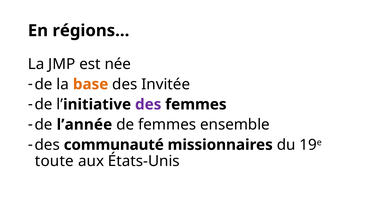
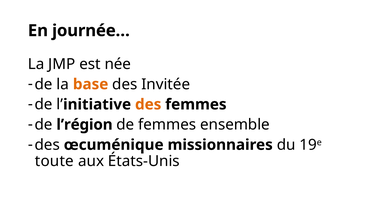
régions…: régions… -> journée… (91, 31)
des colour: purple -> orange (148, 105)
l’année: l’année -> l’région (85, 125)
communauté: communauté -> œcuménique (114, 145)
